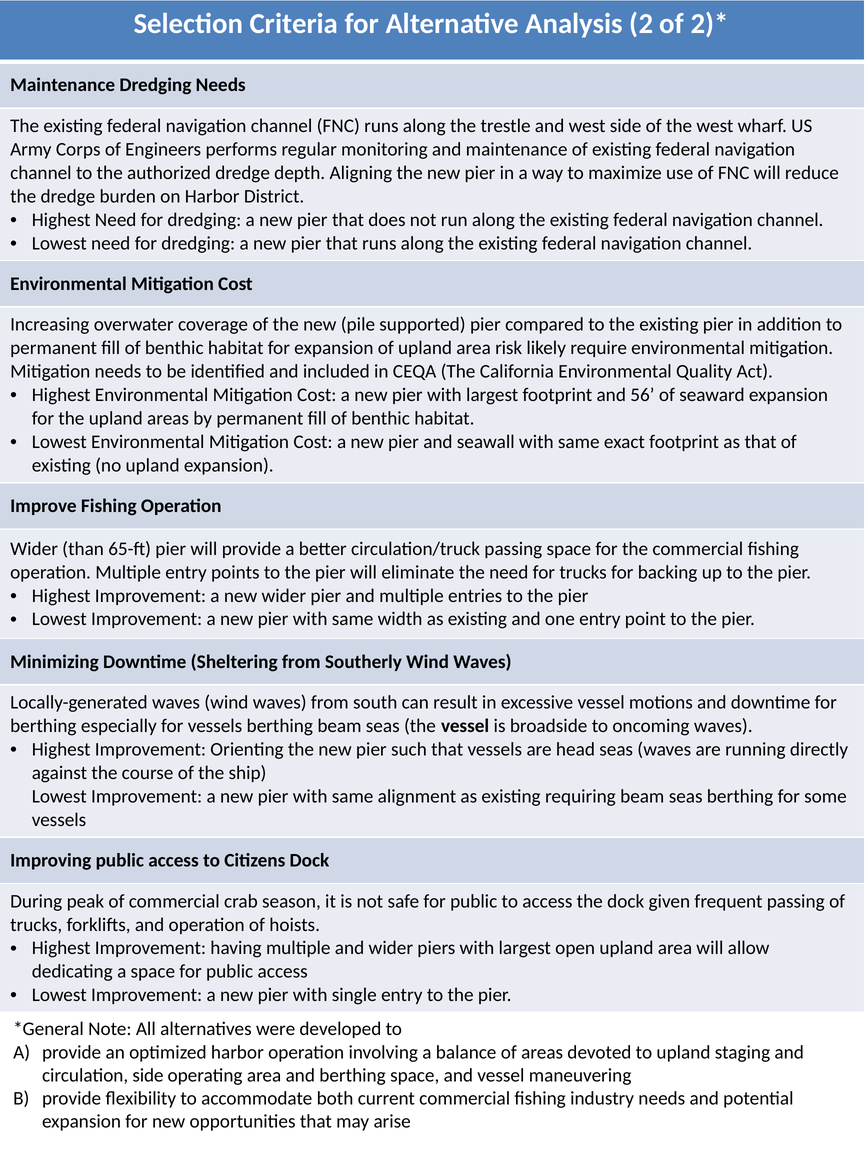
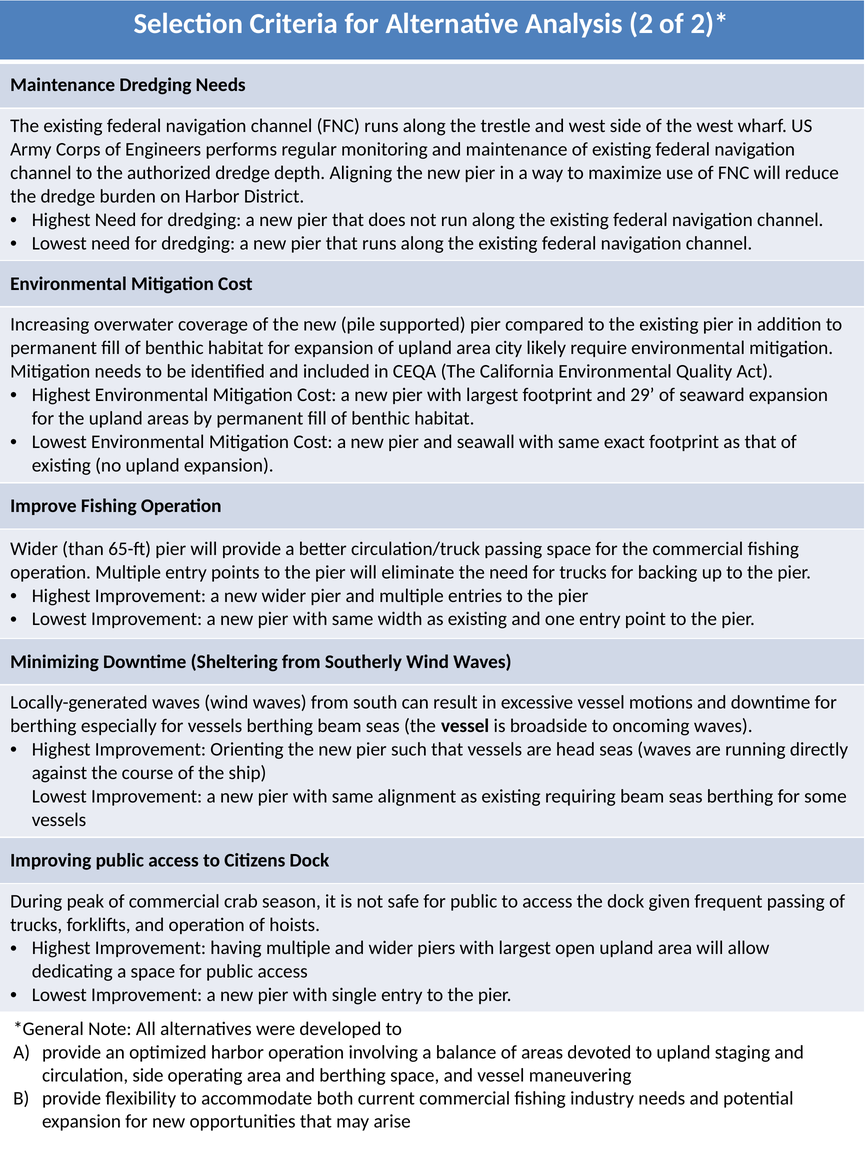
risk: risk -> city (509, 348)
56: 56 -> 29 (642, 395)
